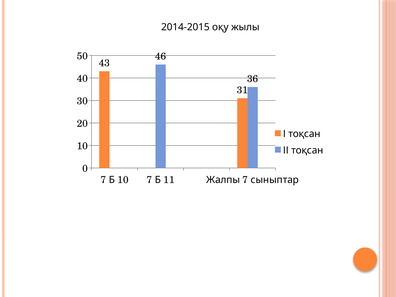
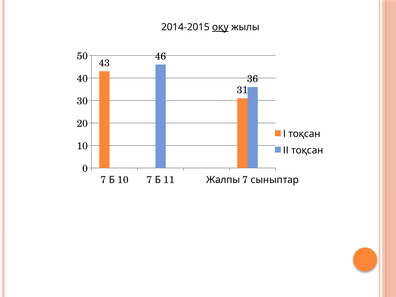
оқу underline: none -> present (220, 27)
